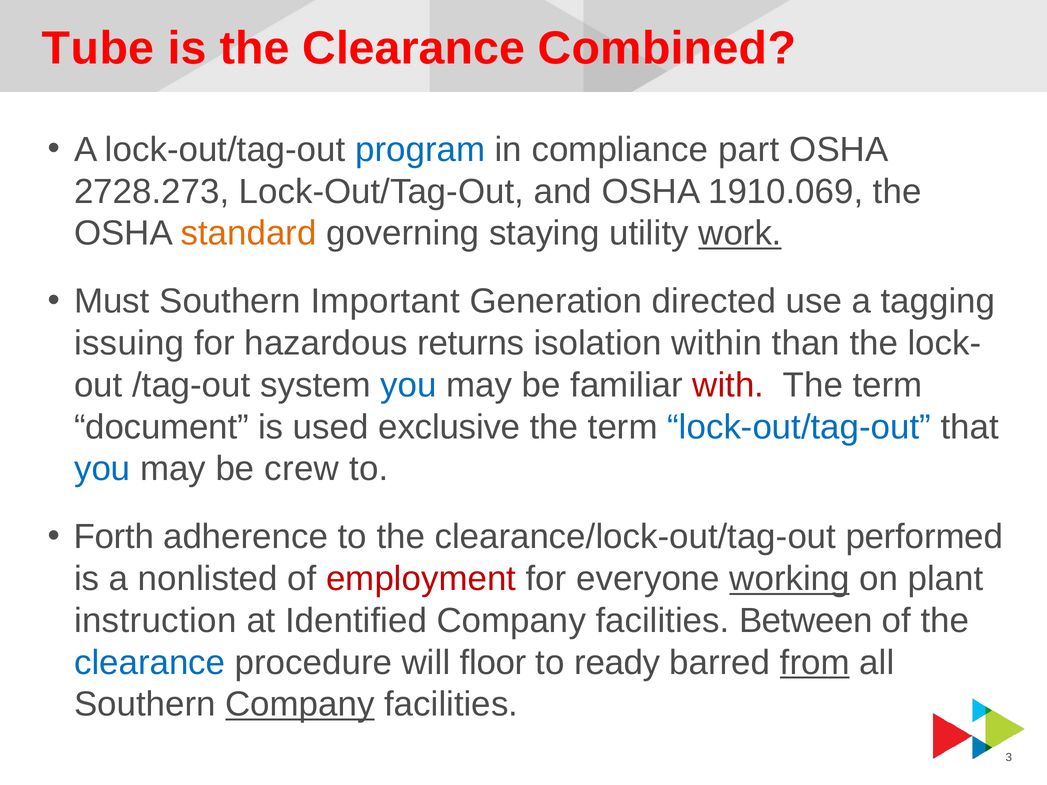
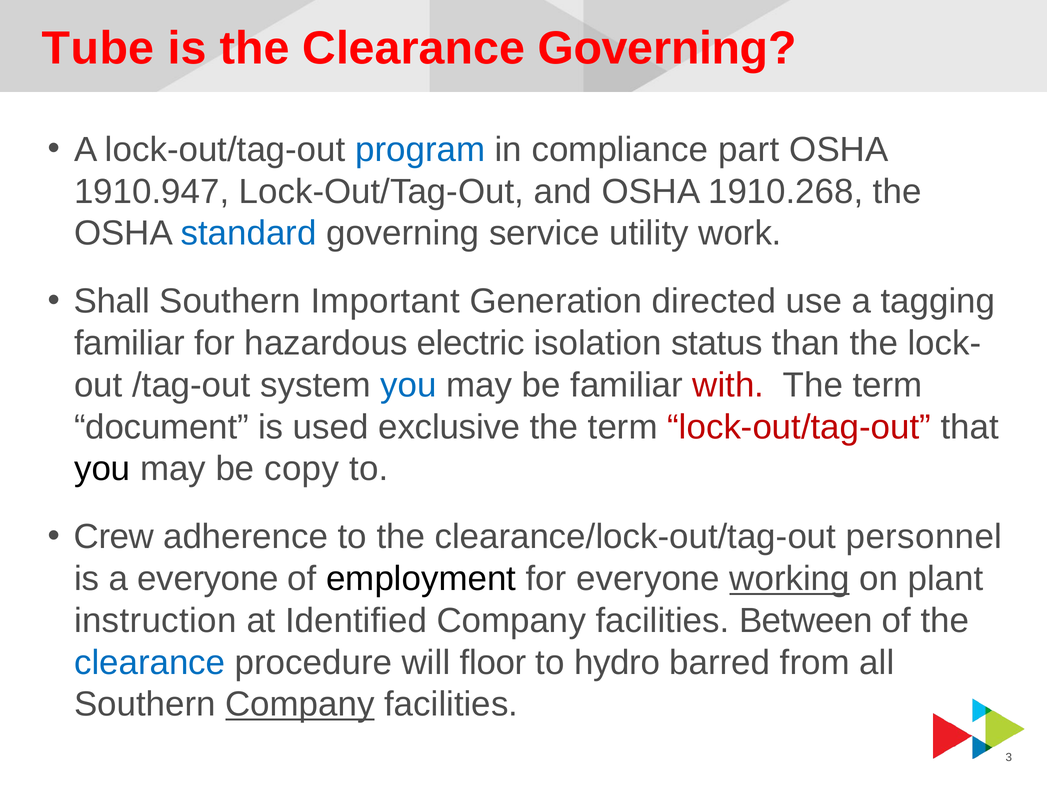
Clearance Combined: Combined -> Governing (667, 48)
2728.273: 2728.273 -> 1910.947 (152, 192)
1910.069: 1910.069 -> 1910.268 (786, 192)
standard colour: orange -> blue (249, 233)
staying: staying -> service (544, 233)
work underline: present -> none (740, 233)
Must: Must -> Shall (112, 302)
issuing: issuing -> familiar (129, 343)
returns: returns -> electric (471, 343)
within: within -> status (717, 343)
lock-out/tag-out colour: blue -> red (799, 427)
you colour: blue -> black (102, 469)
crew: crew -> copy (302, 469)
Forth: Forth -> Crew (114, 537)
performed: performed -> personnel (924, 537)
a nonlisted: nonlisted -> everyone (208, 579)
employment colour: red -> black (421, 579)
ready: ready -> hydro (617, 663)
from underline: present -> none (815, 663)
